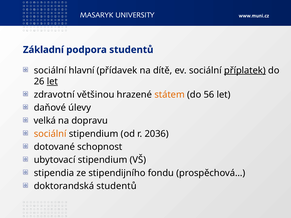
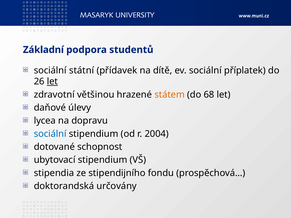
hlavní: hlavní -> státní (82, 70)
příplatek underline: present -> none (245, 70)
56: 56 -> 68 (209, 95)
velká: velká -> lycea (45, 121)
sociální colour: orange -> blue (50, 134)
2036: 2036 -> 2004 (157, 134)
doktorandská studentů: studentů -> určovány (117, 186)
